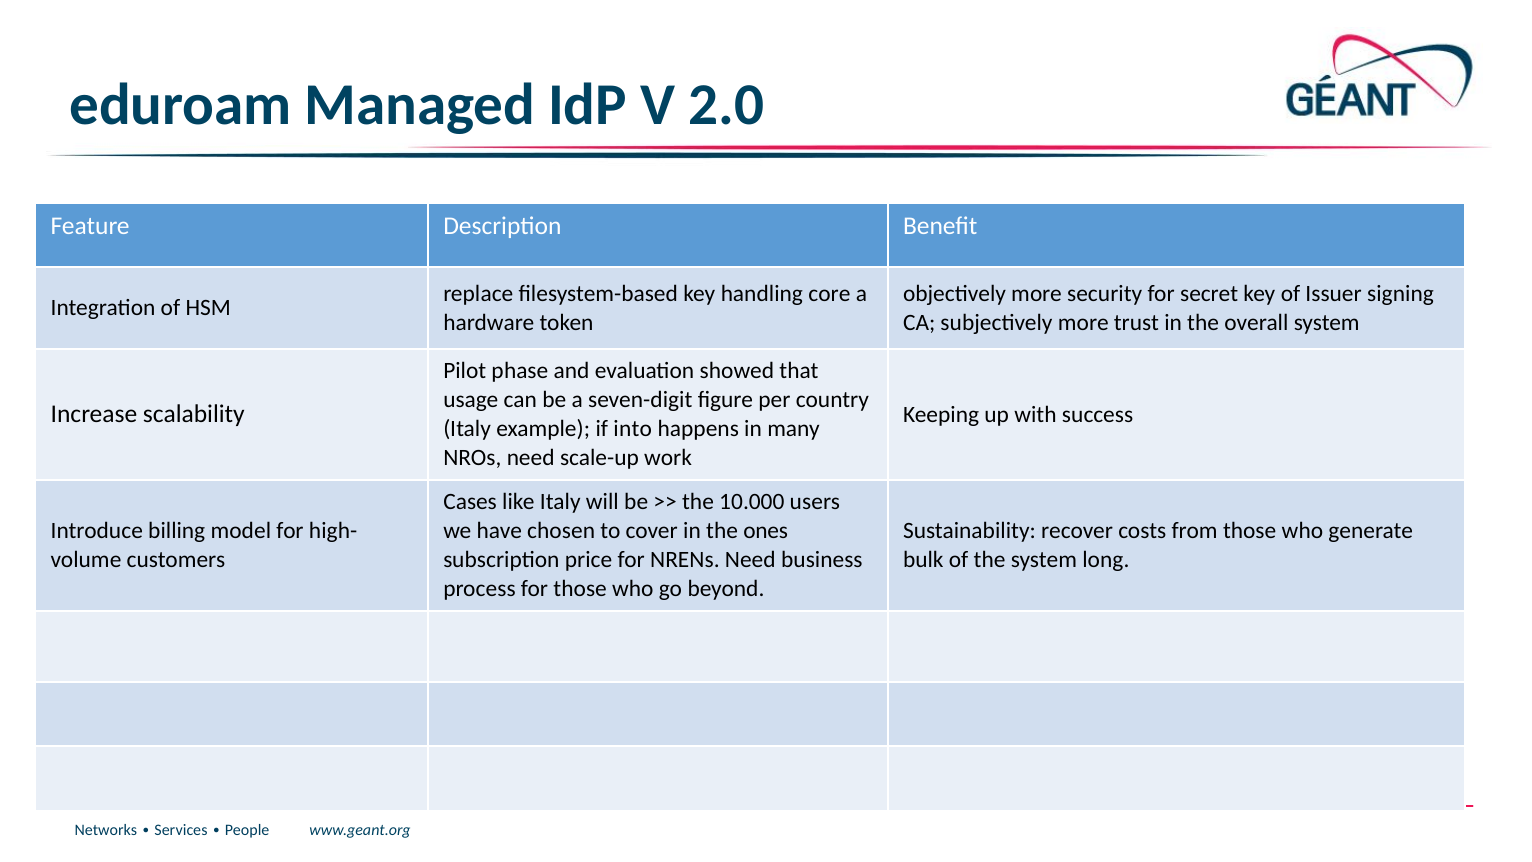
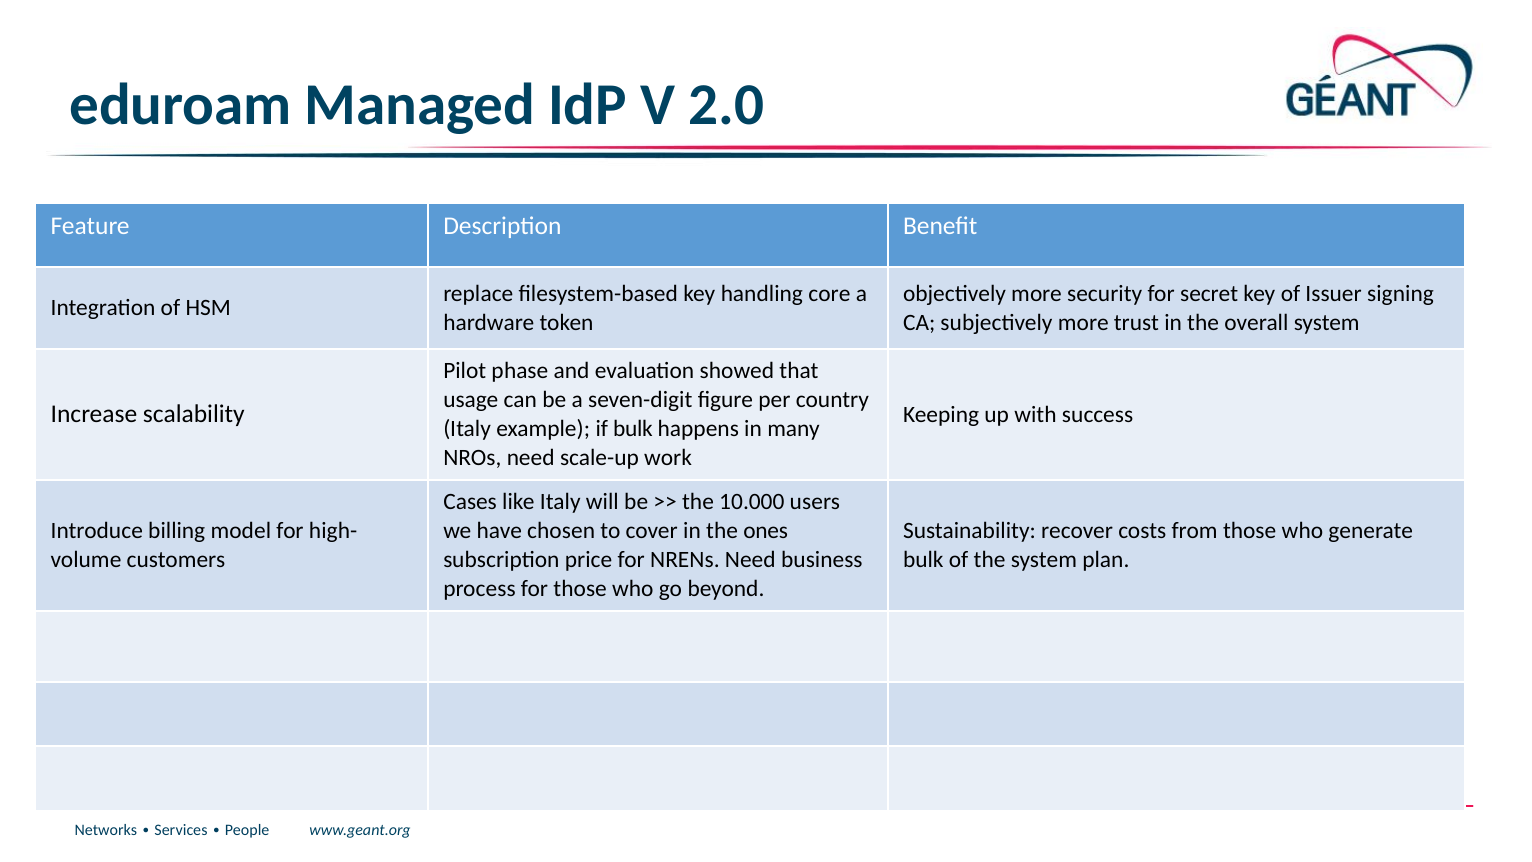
if into: into -> bulk (633, 429)
long: long -> plan (1106, 560)
